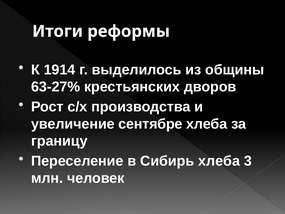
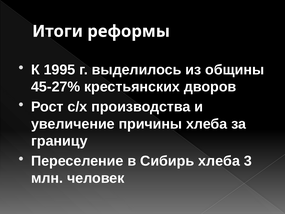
1914: 1914 -> 1995 (59, 70)
63-27%: 63-27% -> 45-27% (56, 87)
сентябре: сентябре -> причины (150, 124)
